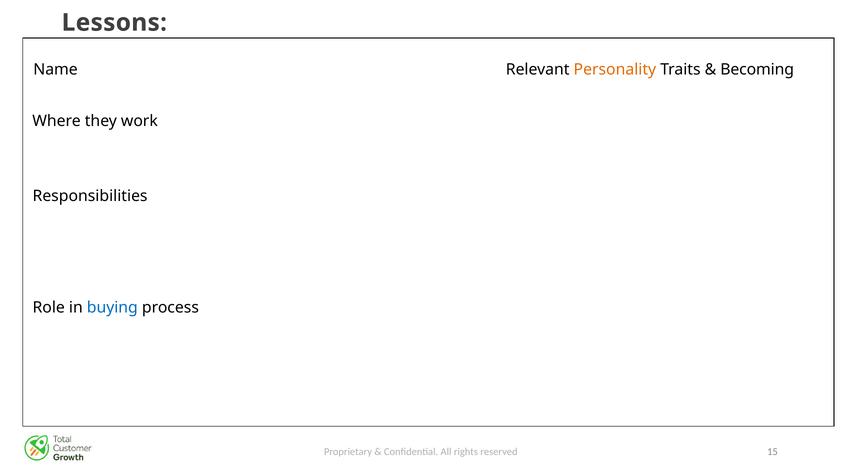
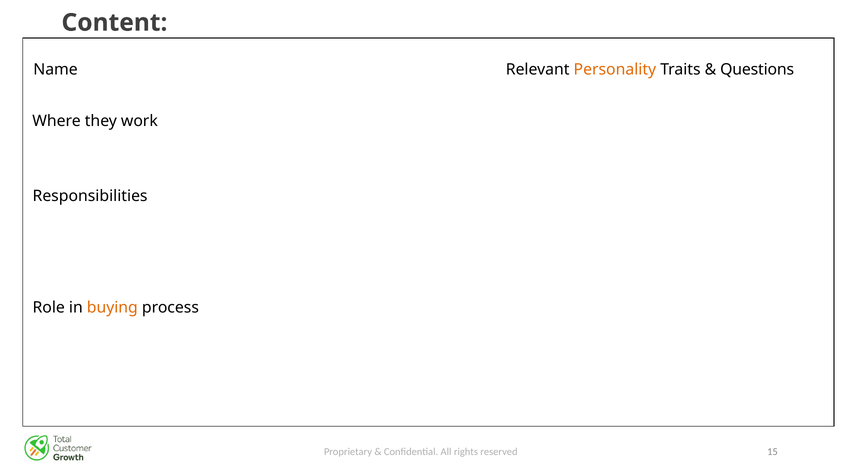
Lessons: Lessons -> Content (114, 23)
Becoming: Becoming -> Questions (757, 69)
buying colour: blue -> orange (112, 308)
